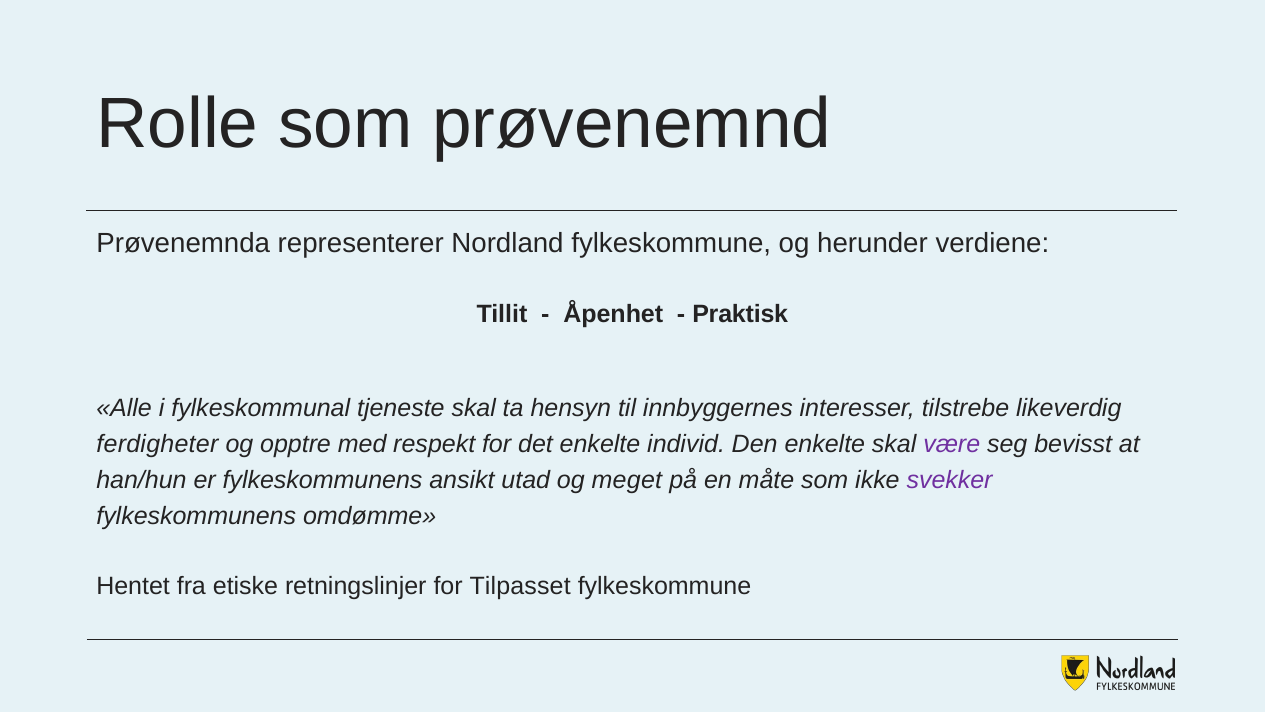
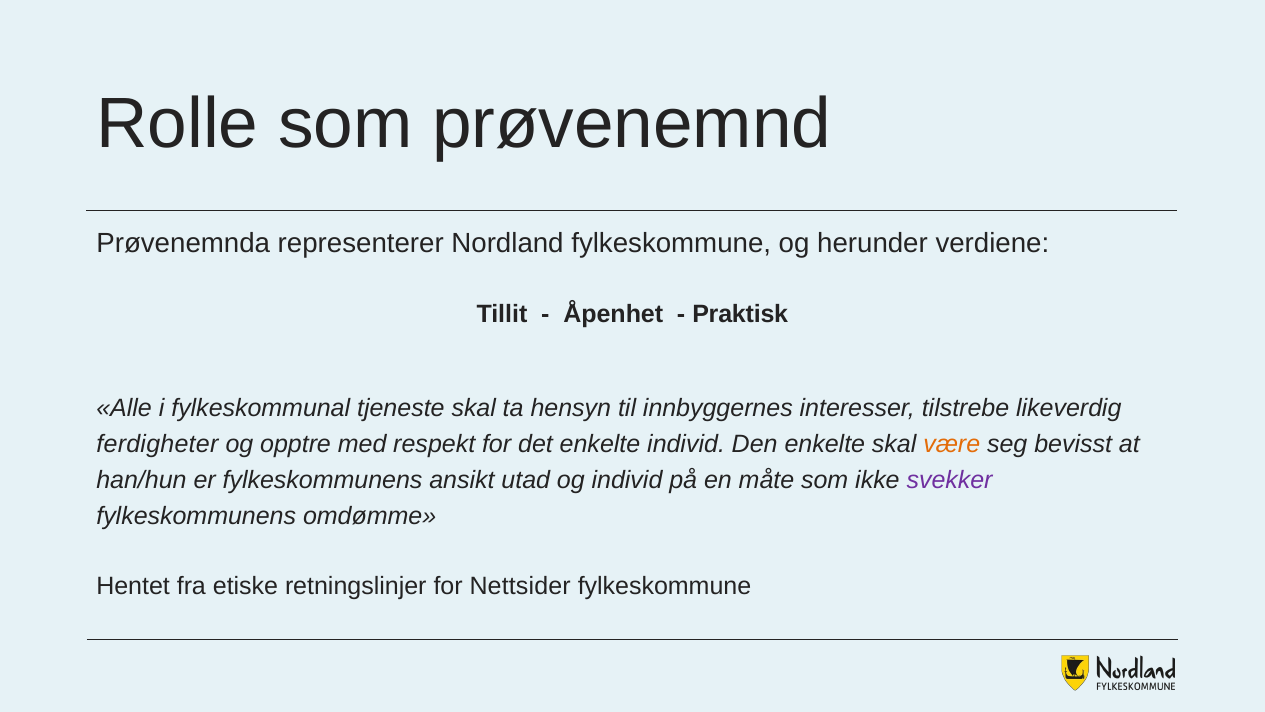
være colour: purple -> orange (952, 444)
og meget: meget -> individ (627, 480)
Tilpasset: Tilpasset -> Nettsider (520, 586)
